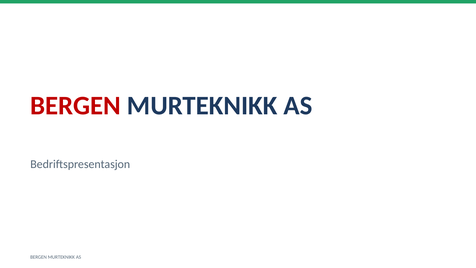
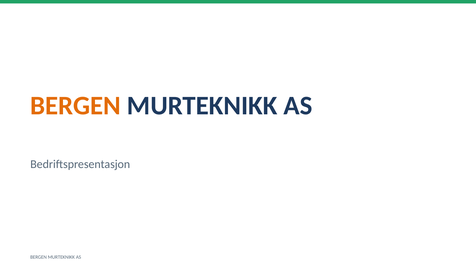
BERGEN colour: red -> orange (76, 106)
